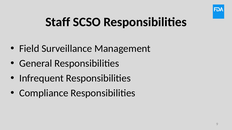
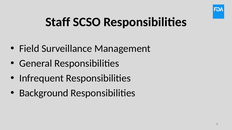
Compliance: Compliance -> Background (44, 93)
